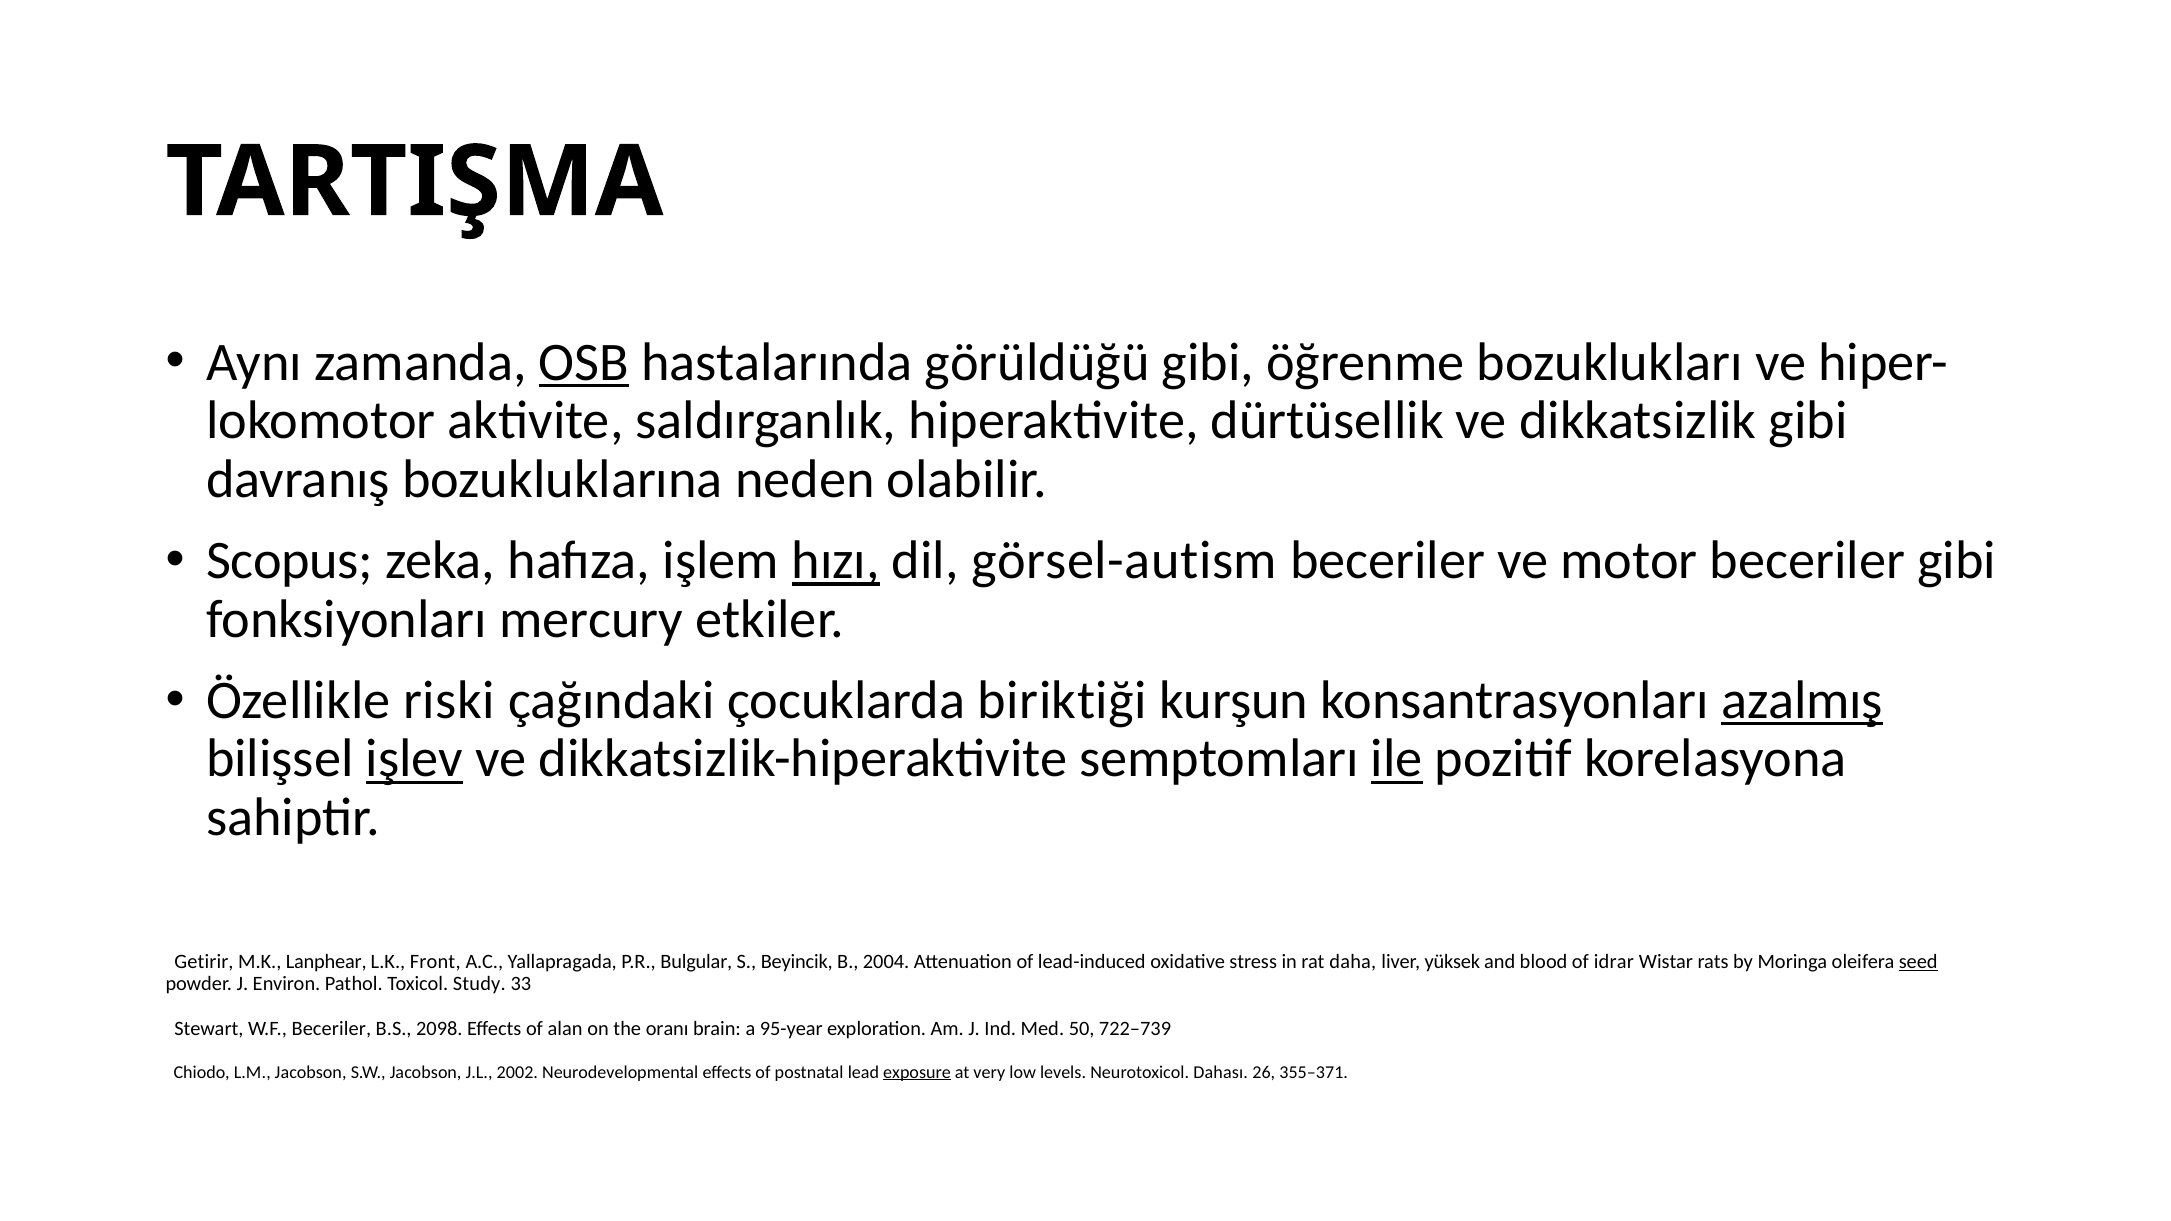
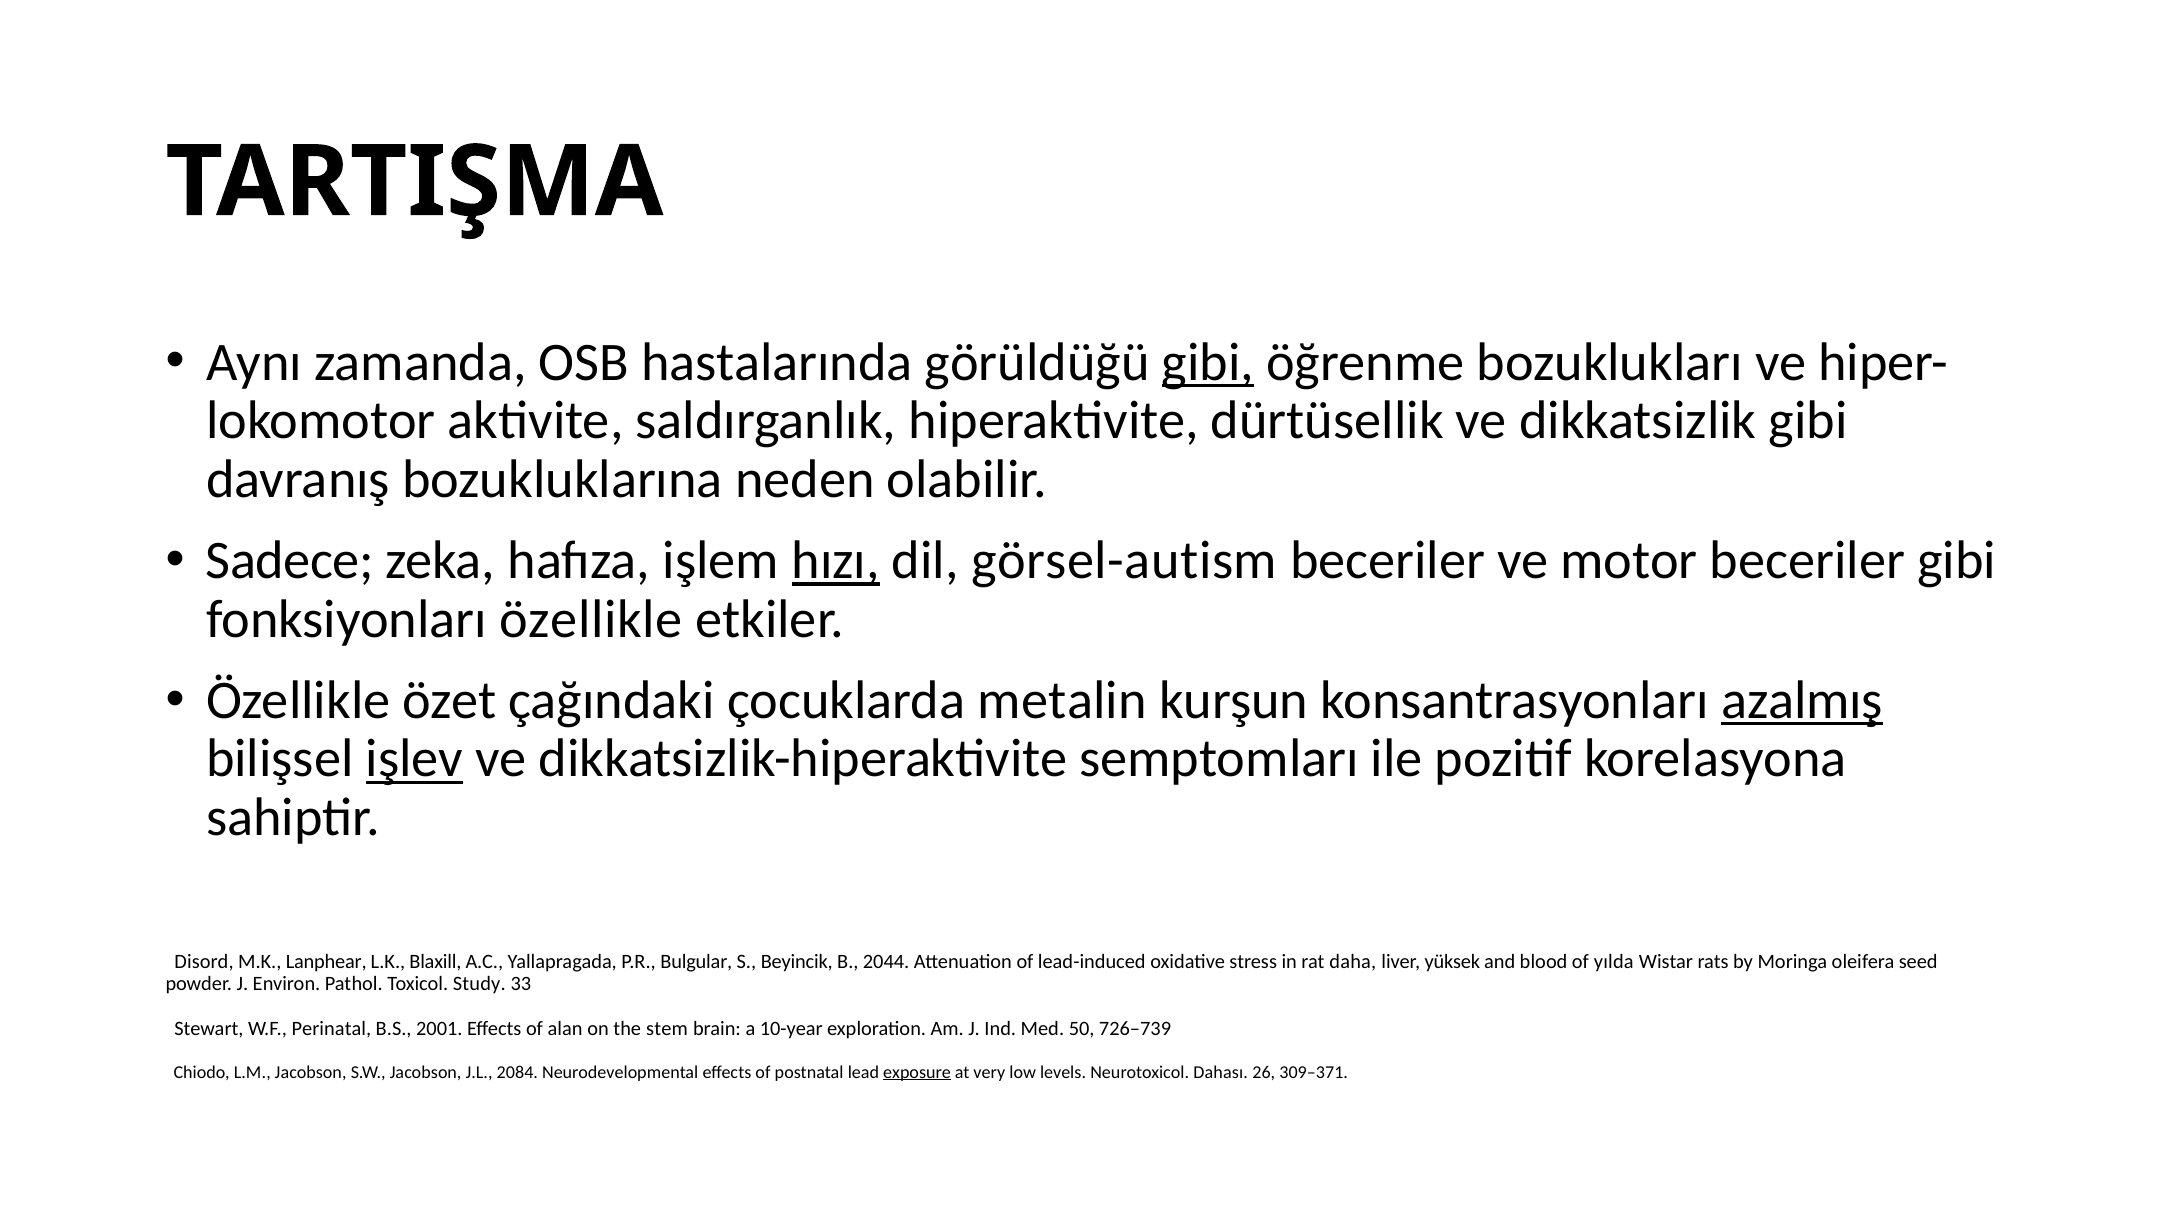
OSB underline: present -> none (584, 362)
gibi underline: none -> present (1208, 362)
Scopus: Scopus -> Sadece (290, 561)
fonksiyonları mercury: mercury -> özellikle (591, 619)
riski: riski -> özet (450, 700)
biriktiği: biriktiği -> metalin (1062, 700)
ile underline: present -> none (1397, 759)
Getirir: Getirir -> Disord (204, 962)
Front: Front -> Blaxill (435, 962)
2004: 2004 -> 2044 (886, 962)
idrar: idrar -> yılda (1614, 962)
seed underline: present -> none (1918, 962)
W.F Beceriler: Beceriler -> Perinatal (331, 1029)
2098: 2098 -> 2001 (439, 1029)
oranı: oranı -> stem (667, 1029)
95-year: 95-year -> 10-year (791, 1029)
722–739: 722–739 -> 726–739 (1135, 1029)
2002: 2002 -> 2084 (517, 1072)
355–371: 355–371 -> 309–371 (1314, 1072)
